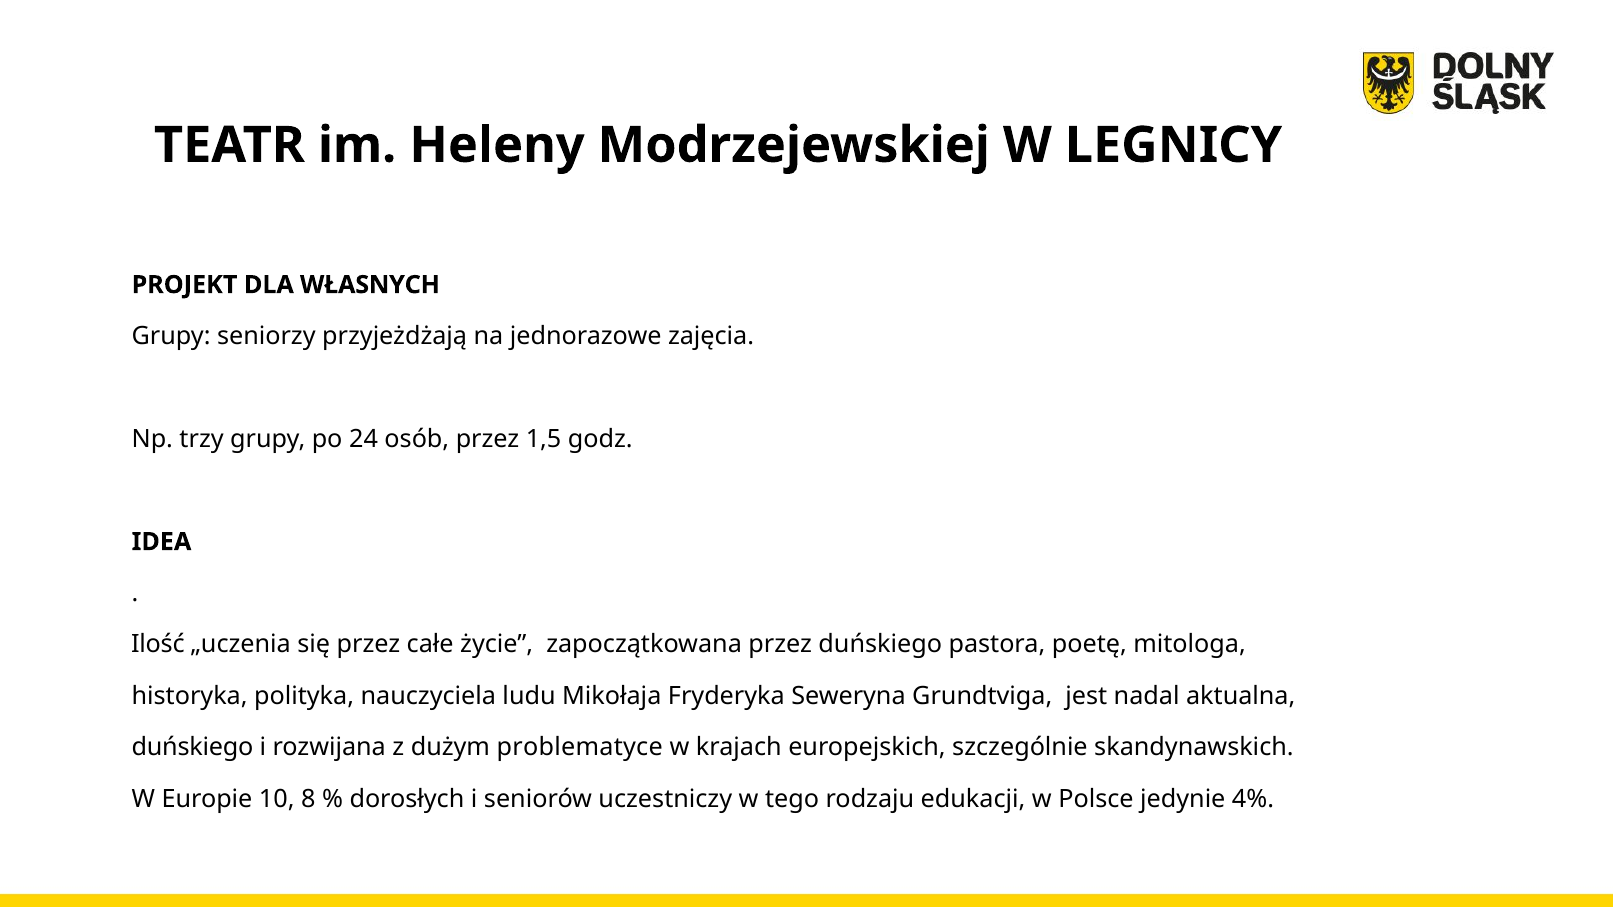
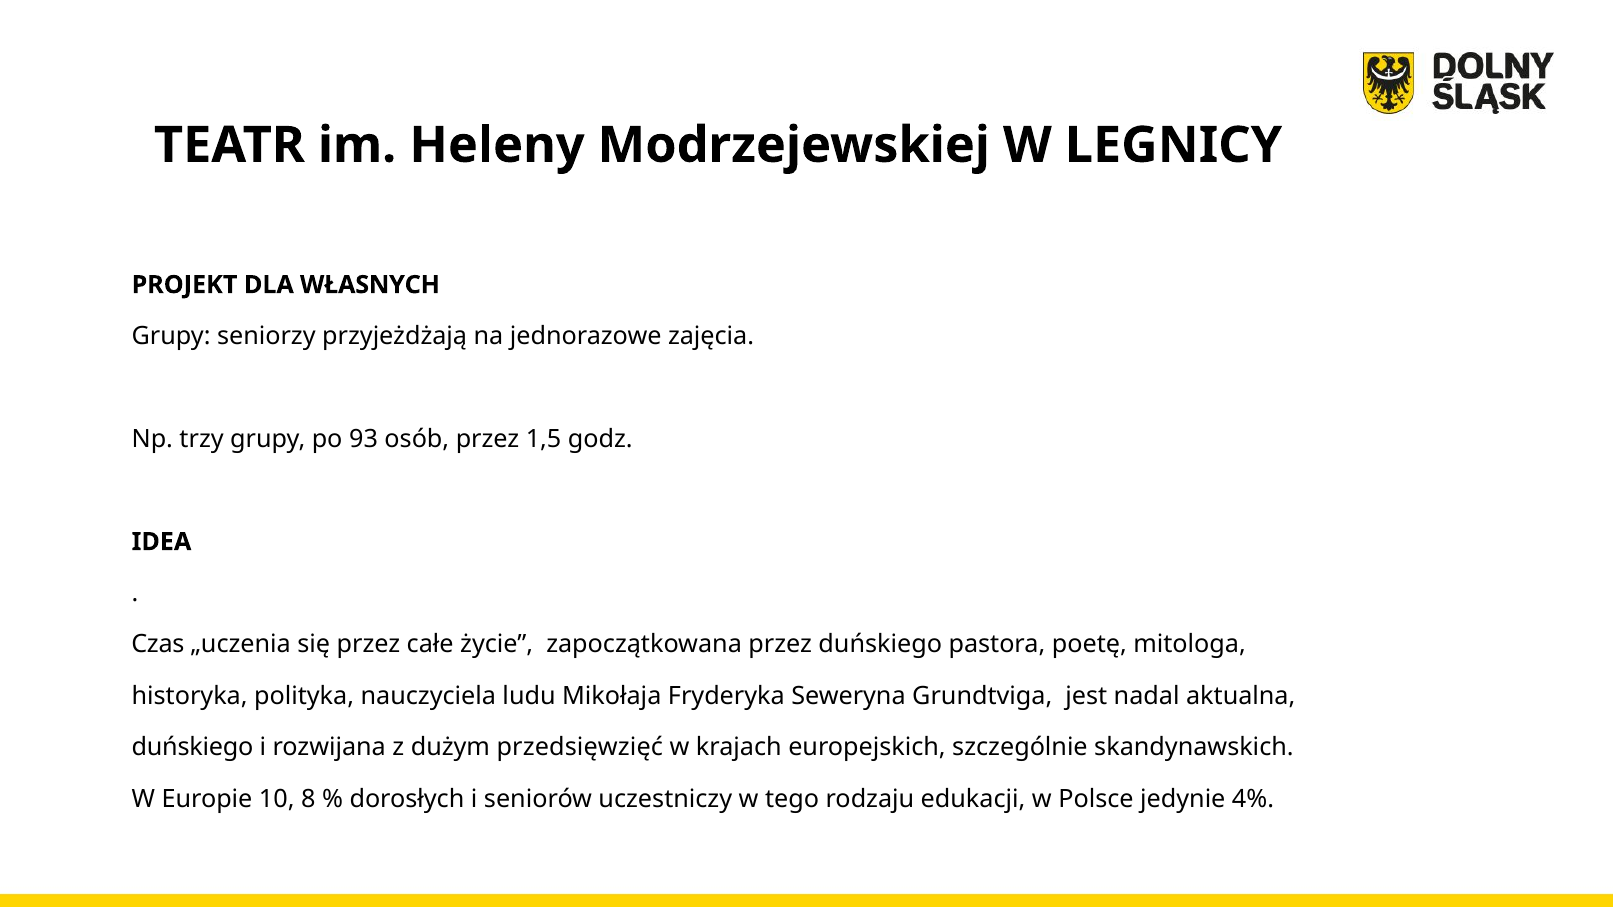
24: 24 -> 93 (364, 439)
Ilość: Ilość -> Czas (158, 645)
problematyce: problematyce -> przedsięwzięć (580, 748)
